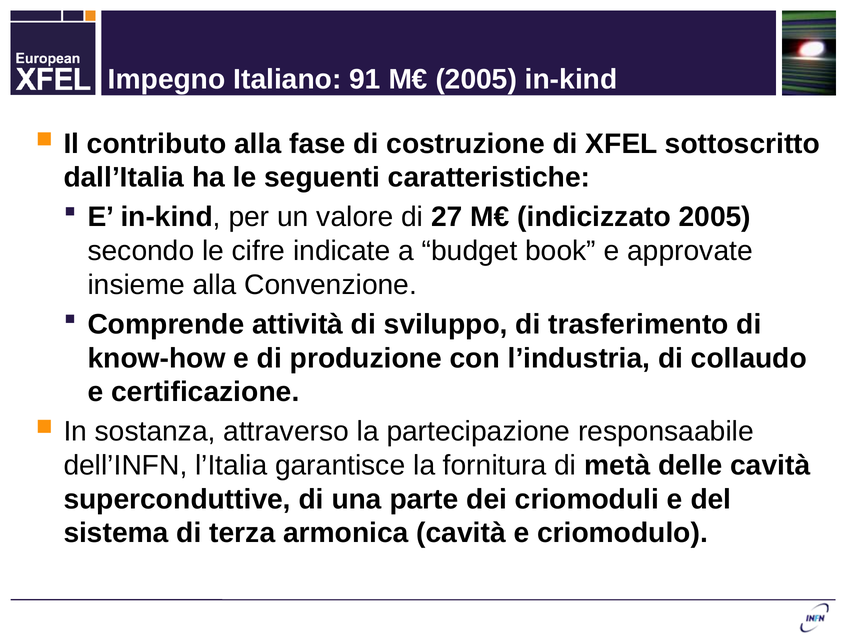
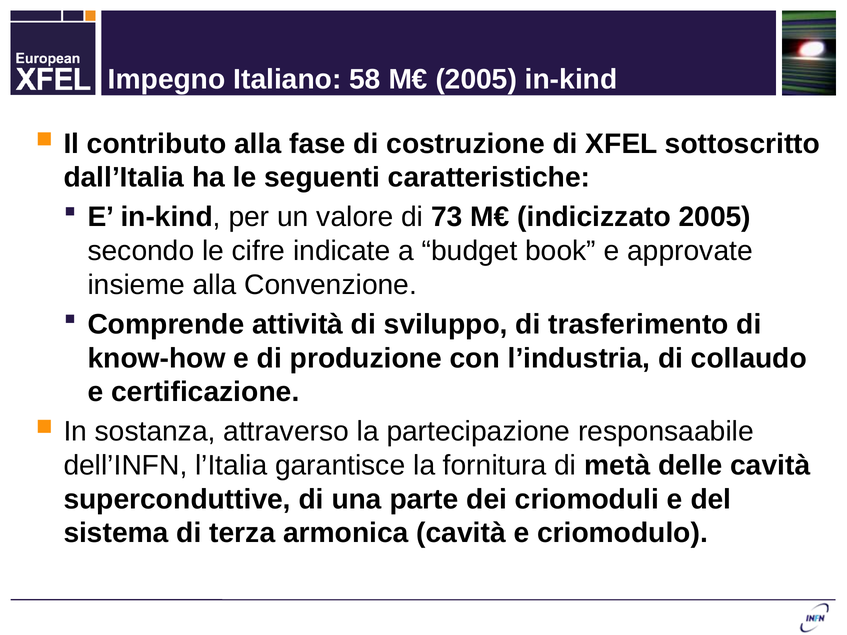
91: 91 -> 58 (365, 80)
27: 27 -> 73 (447, 217)
